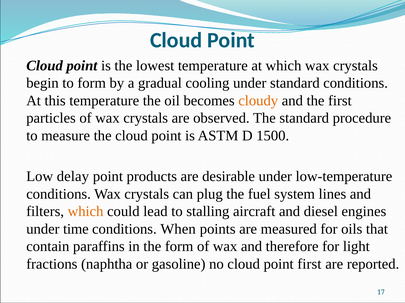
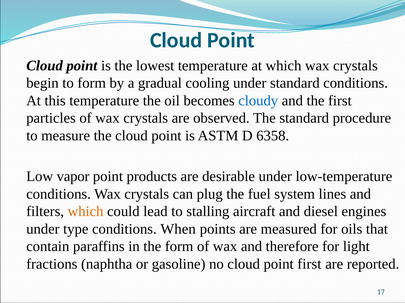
cloudy colour: orange -> blue (258, 101)
1500: 1500 -> 6358 (273, 136)
delay: delay -> vapor (73, 177)
time: time -> type (76, 230)
